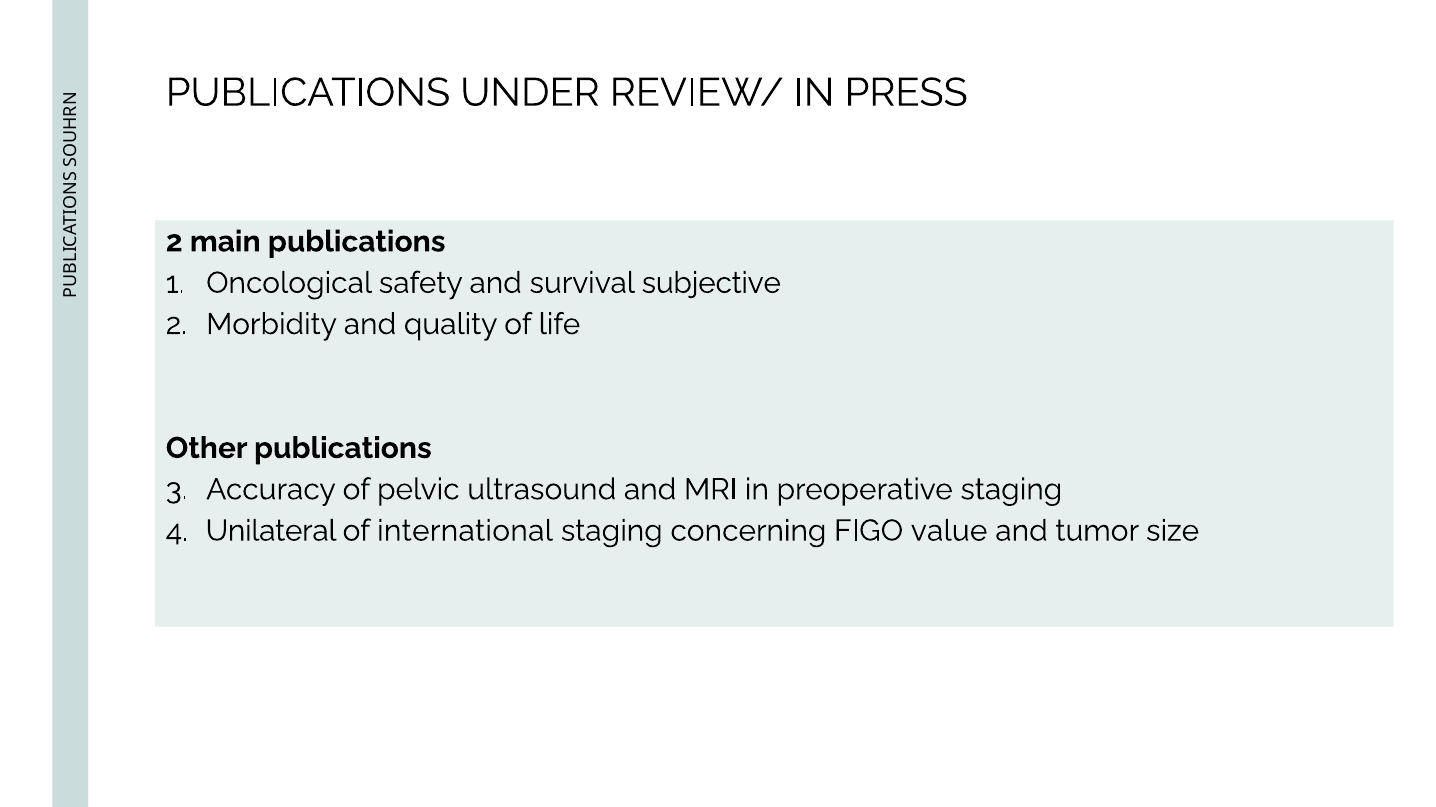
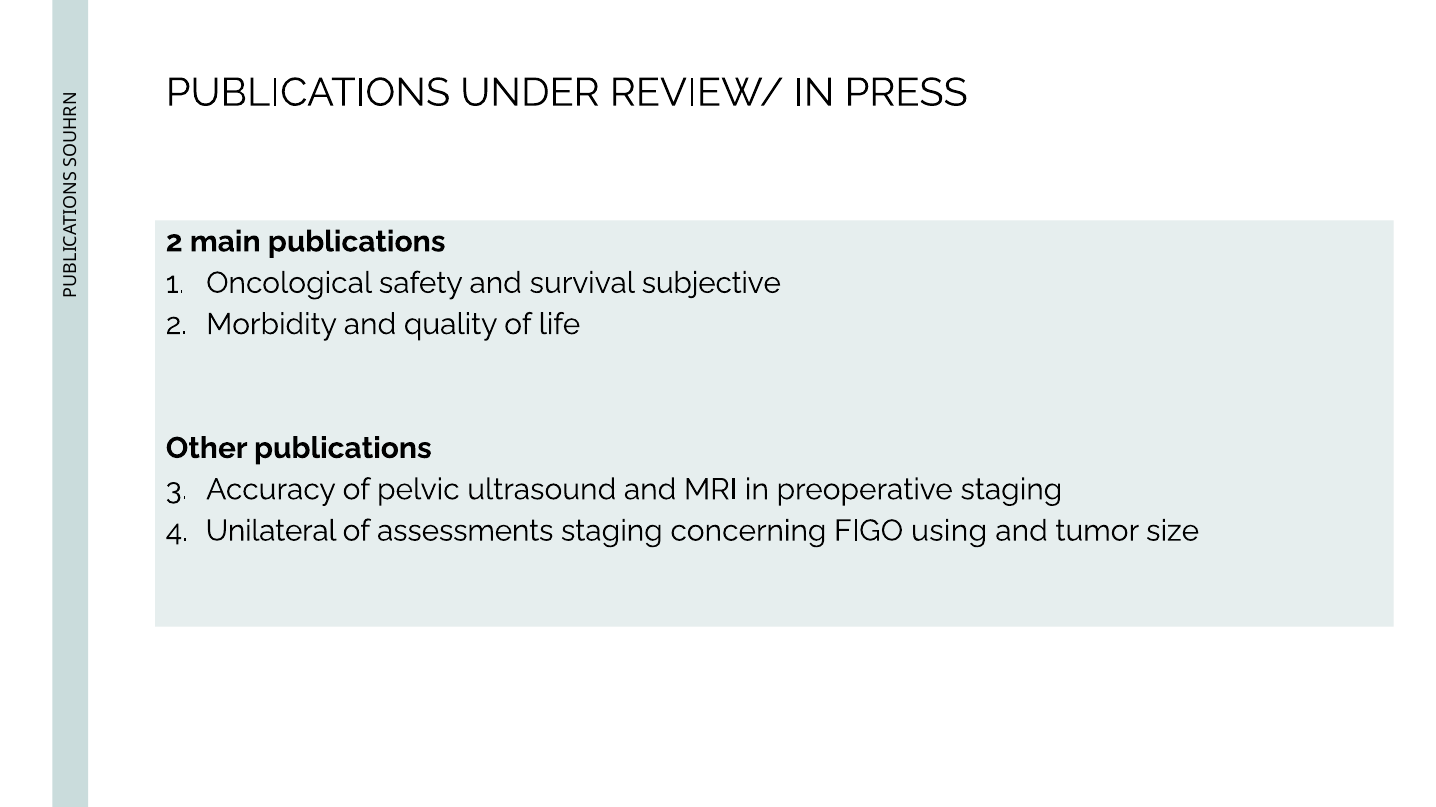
international: international -> assessments (465, 531)
value: value -> using (949, 531)
